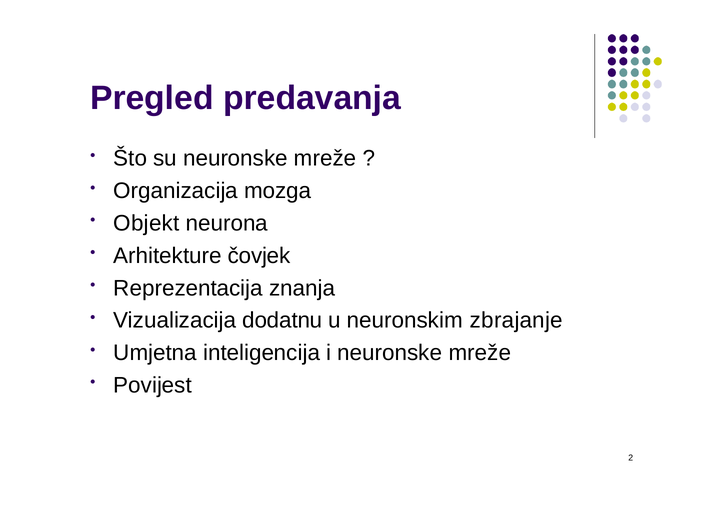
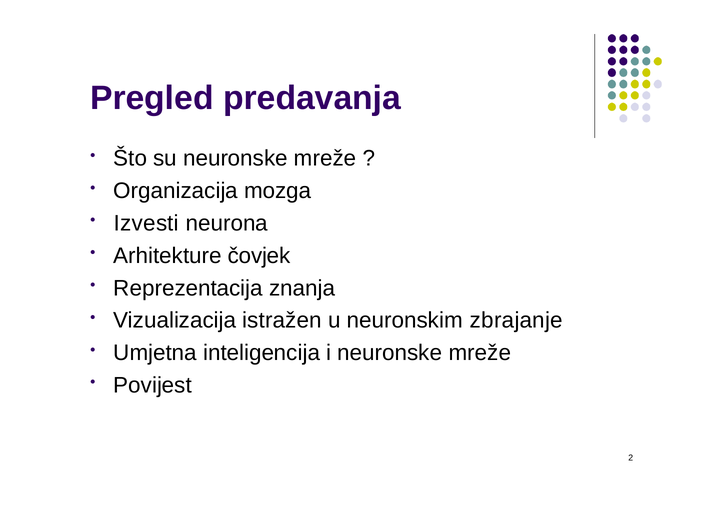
Objekt: Objekt -> Izvesti (146, 223)
dodatnu: dodatnu -> istražen (282, 320)
